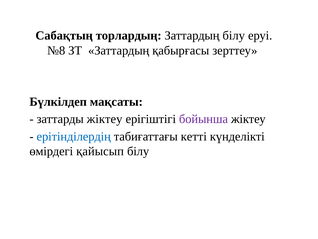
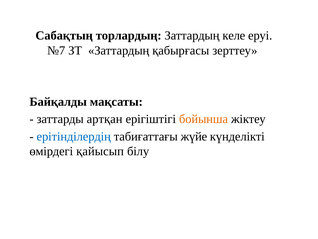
Заттардың білу: білу -> келе (234, 36)
№8: №8 -> №7 (56, 50)
Бүлкілдеп: Бүлкілдеп -> Байқалды (58, 102)
заттарды жіктеу: жіктеу -> артқан (105, 119)
бойынша colour: purple -> orange (203, 119)
кетті: кетті -> жүйе (194, 136)
